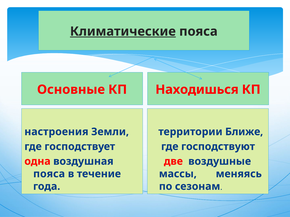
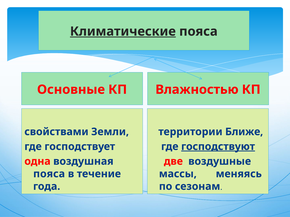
Находишься: Находишься -> Влажностью (197, 90)
настроения: настроения -> свойствами (56, 132)
господствуют underline: none -> present (218, 147)
